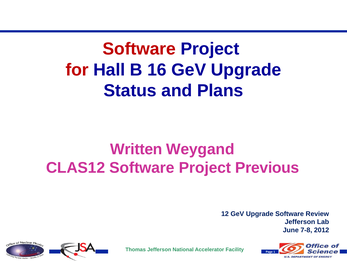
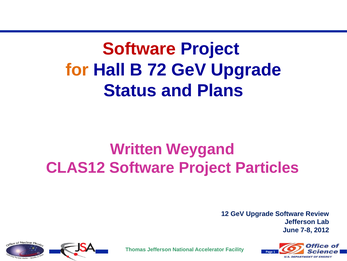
for colour: red -> orange (77, 70)
16: 16 -> 72 (157, 70)
Previous: Previous -> Particles (267, 167)
